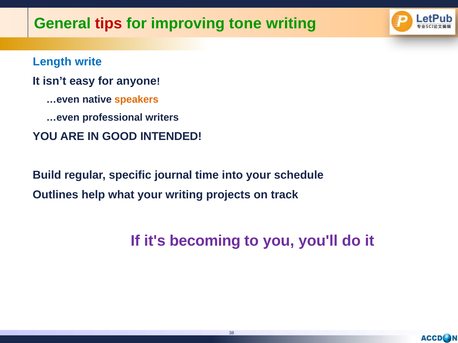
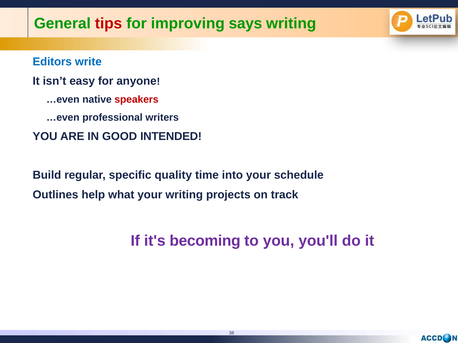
tone: tone -> says (245, 24)
Length: Length -> Editors (52, 62)
speakers colour: orange -> red (136, 100)
journal: journal -> quality (173, 175)
